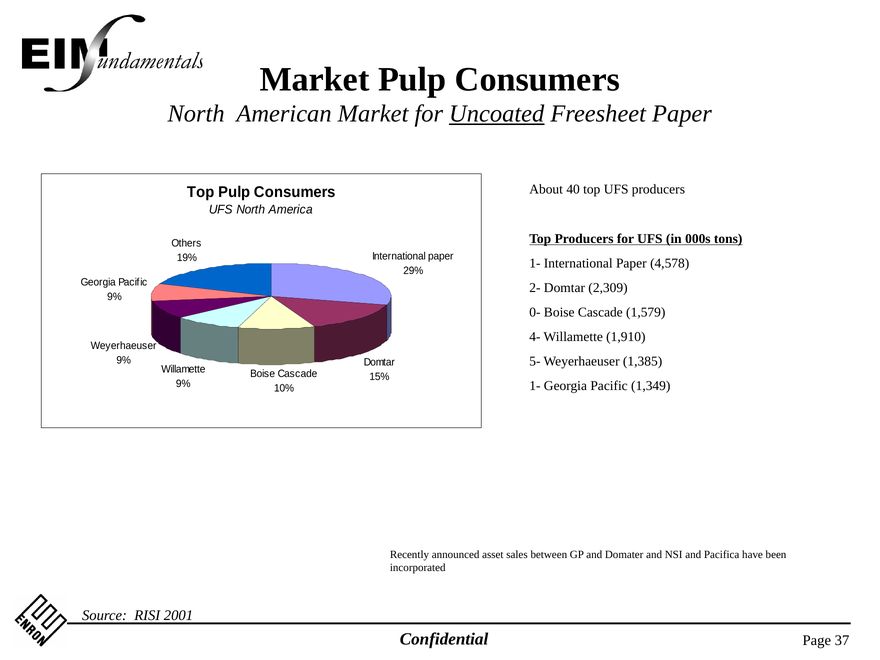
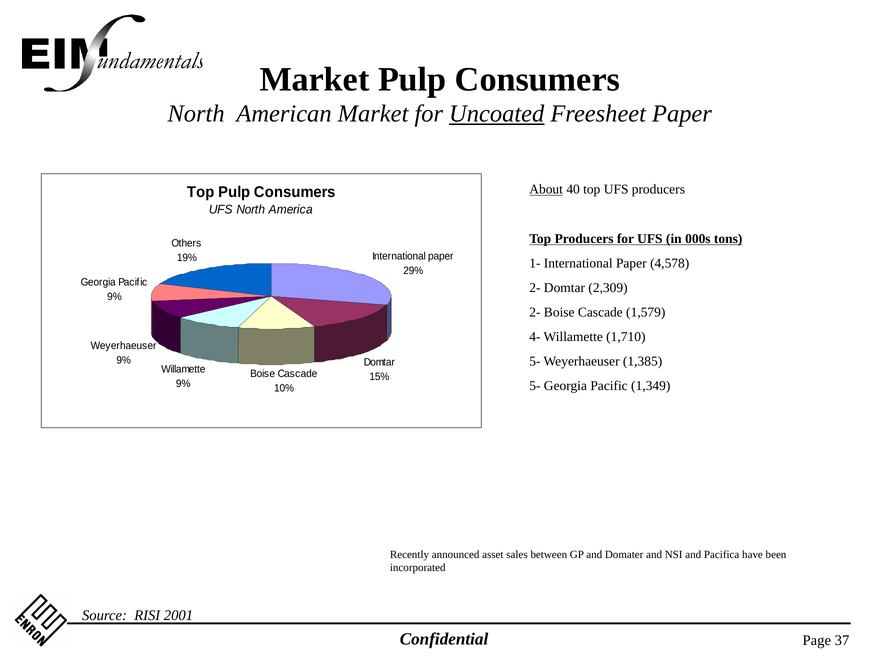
About underline: none -> present (546, 190)
0-: 0- -> 2- (535, 312)
1,910: 1,910 -> 1,710 (626, 337)
1-: 1- -> 5- (535, 386)
